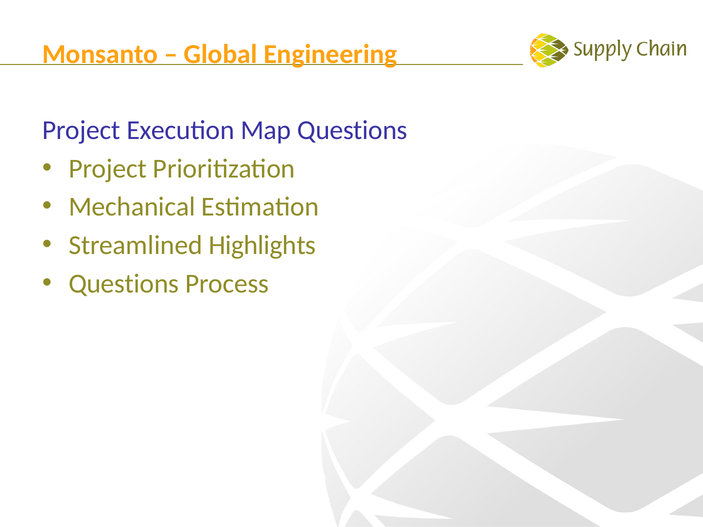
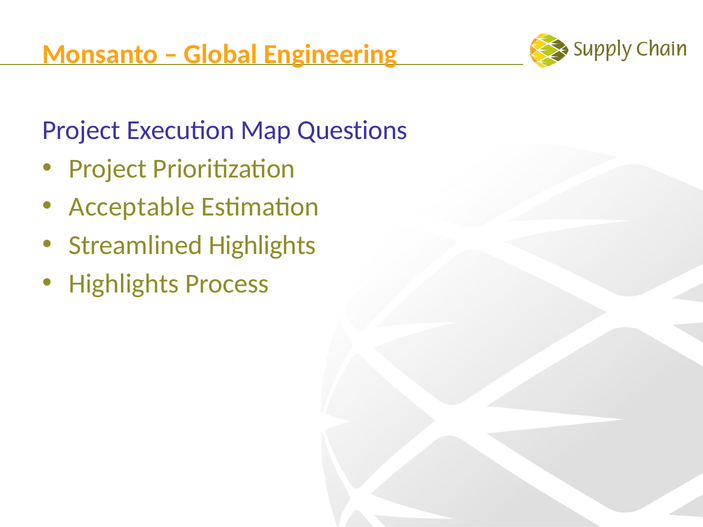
Mechanical: Mechanical -> Acceptable (132, 207)
Questions: Questions -> Highlights (124, 284)
